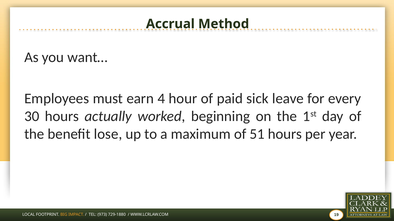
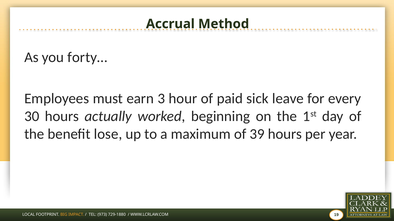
want…: want… -> forty… (87, 58)
4: 4 -> 3 (161, 99)
51: 51 -> 39 (257, 134)
